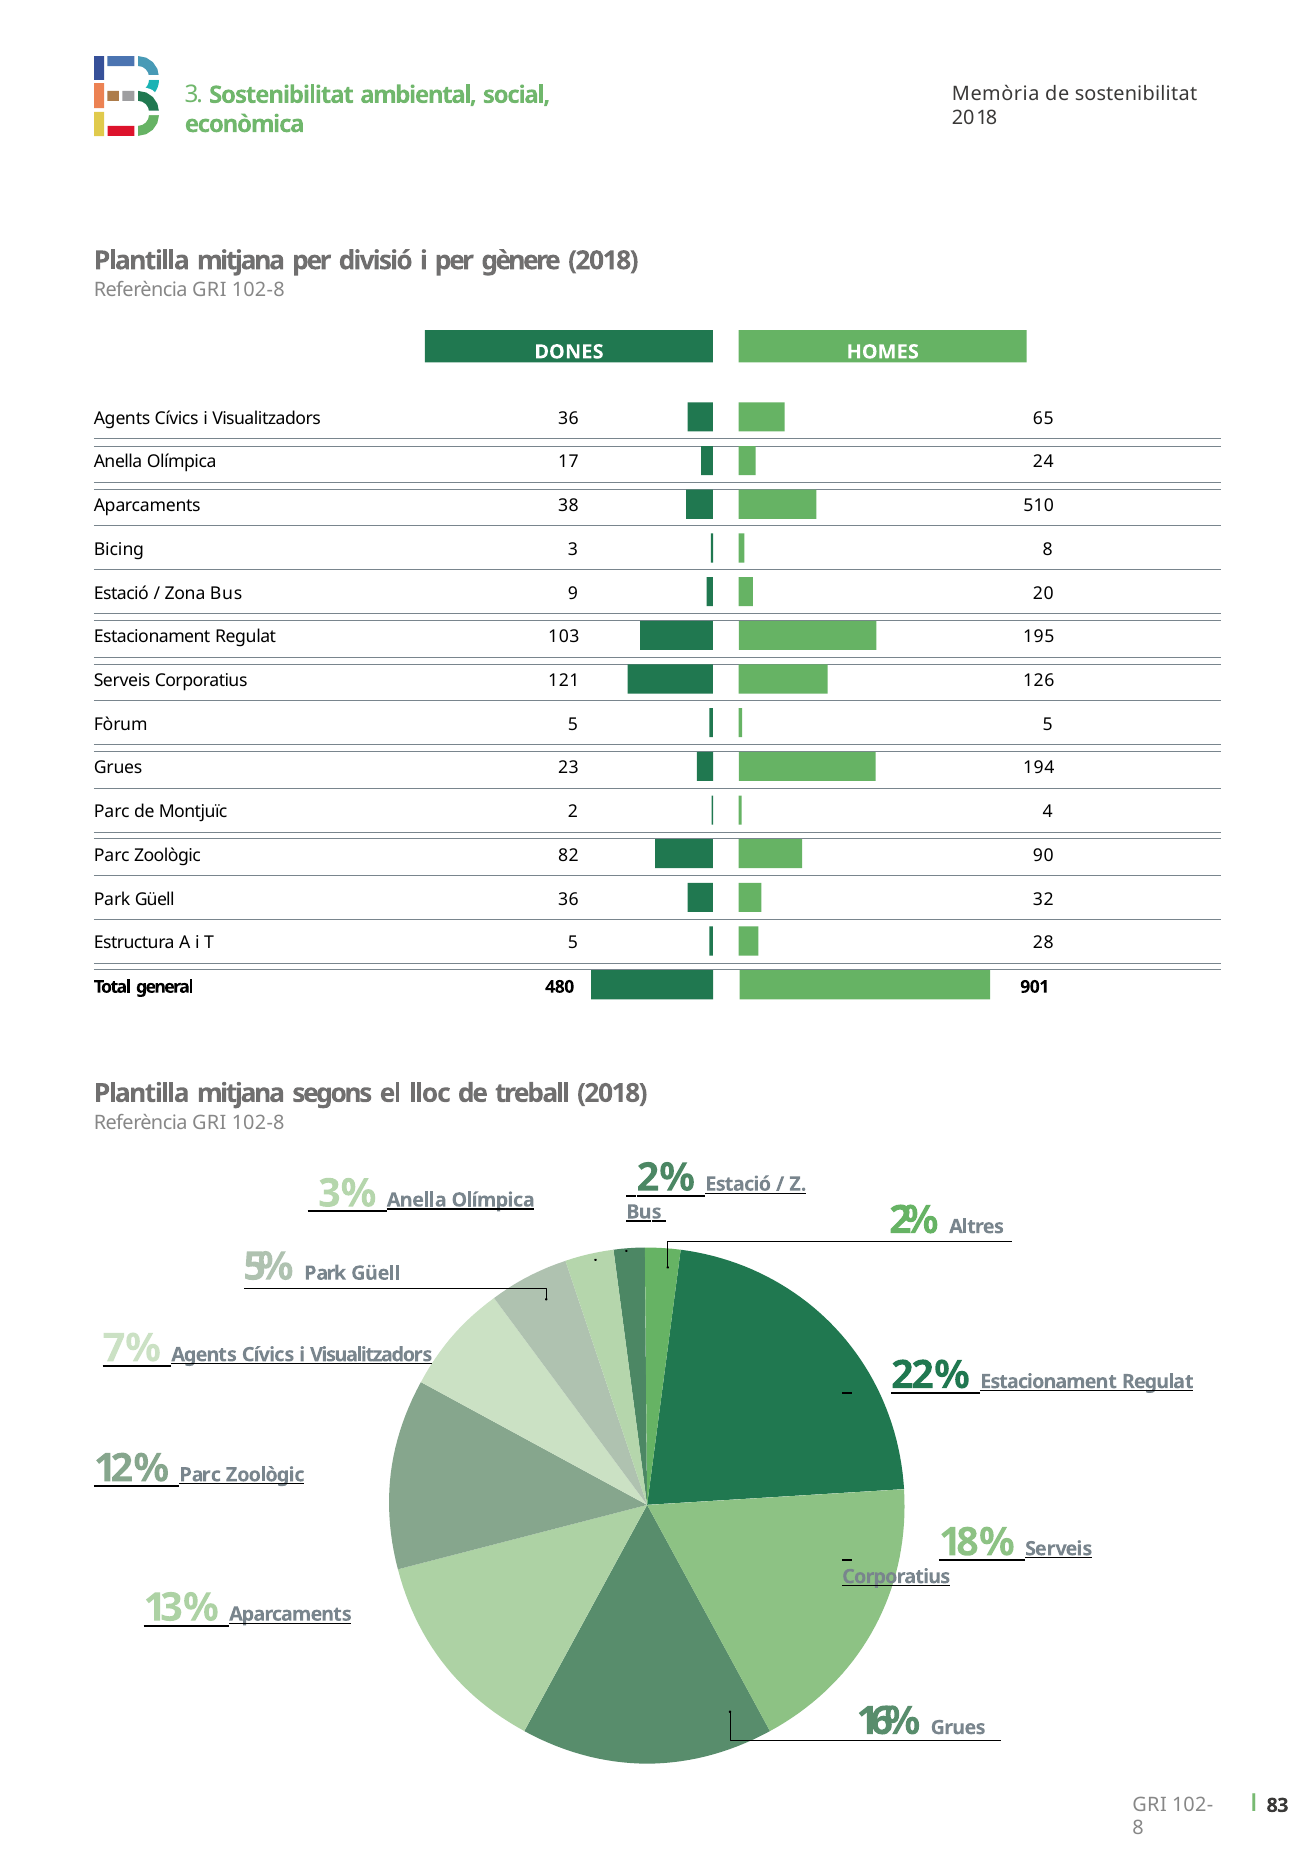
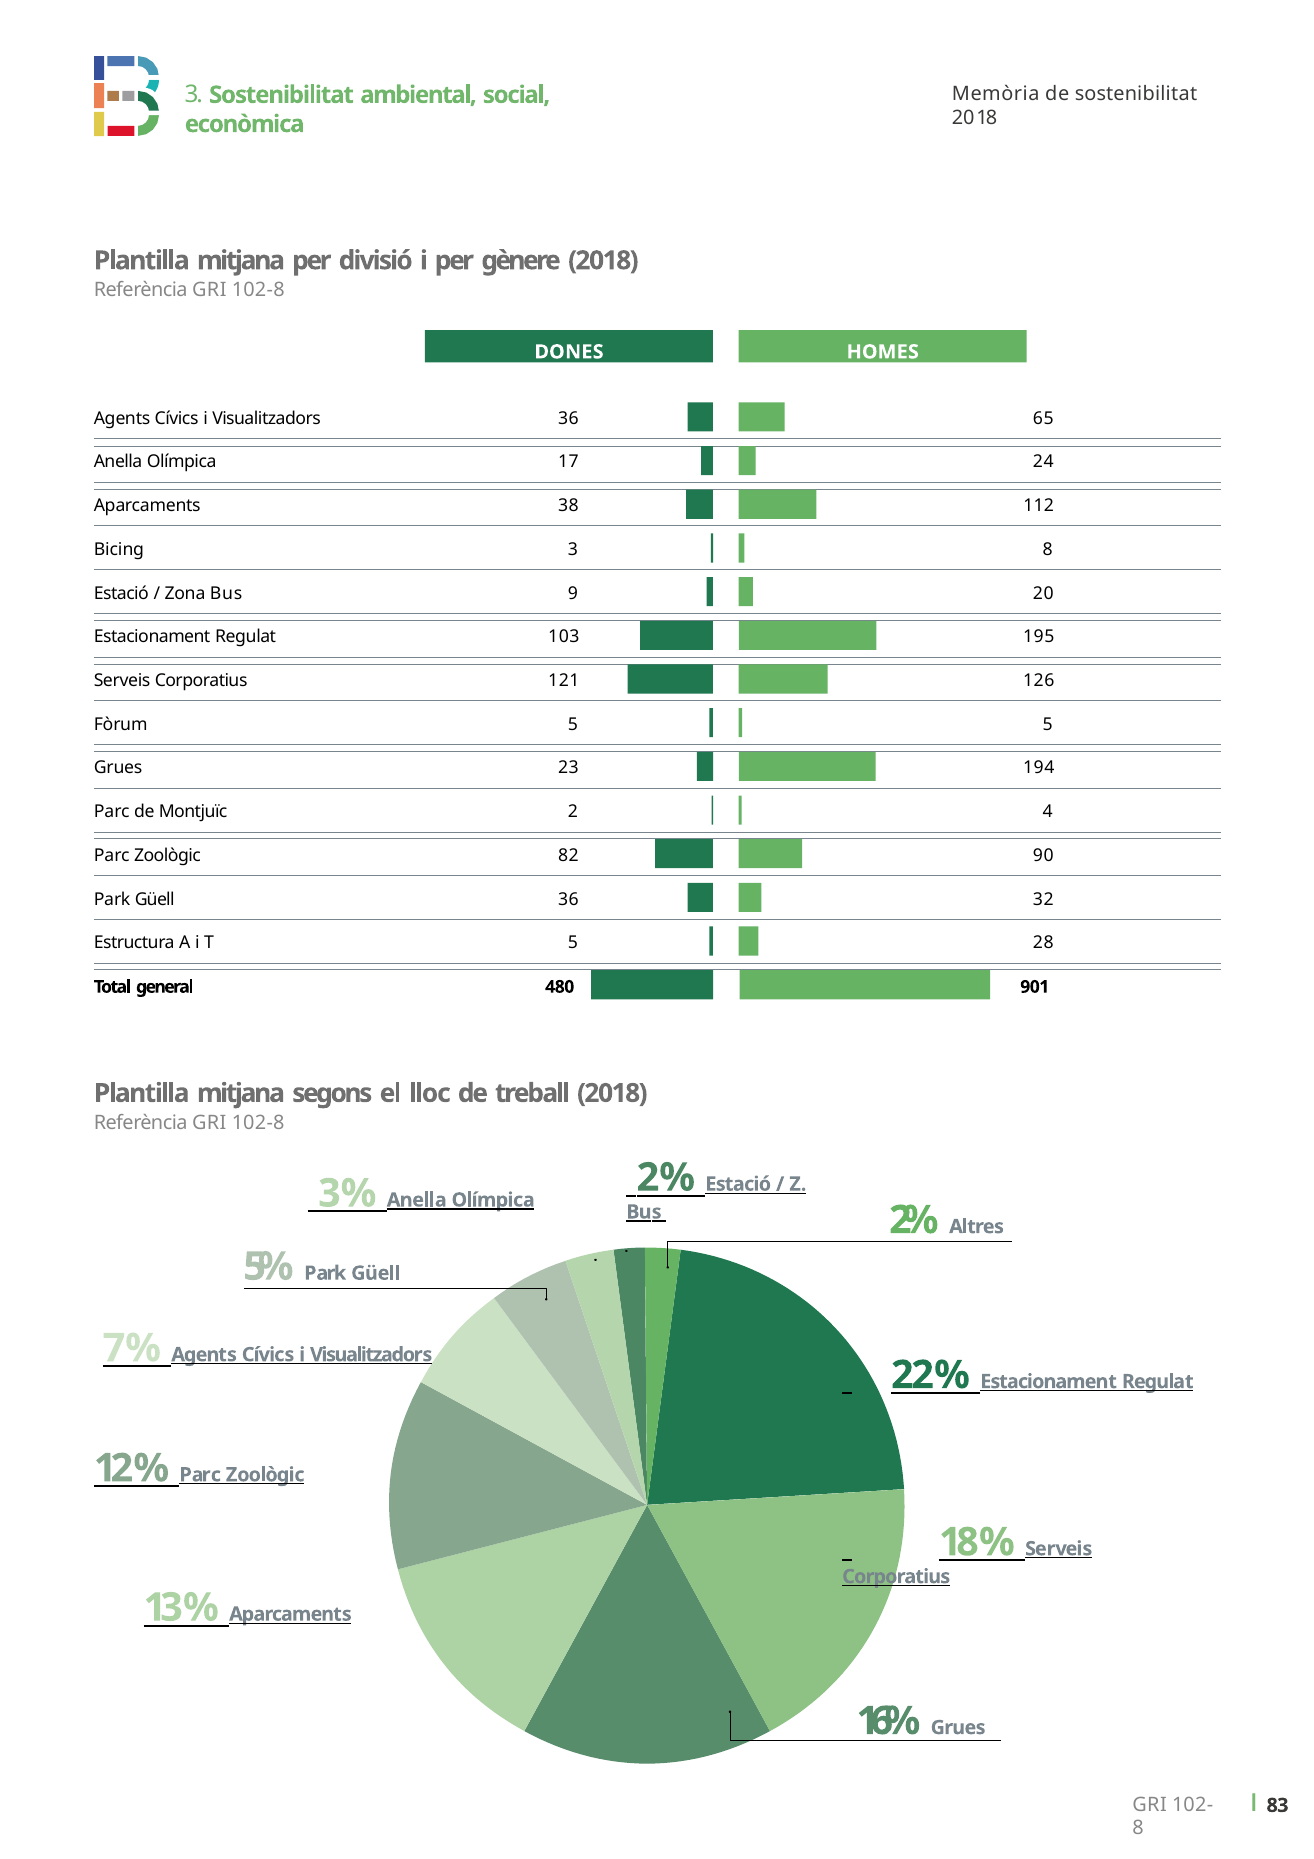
510: 510 -> 112 (1039, 506)
